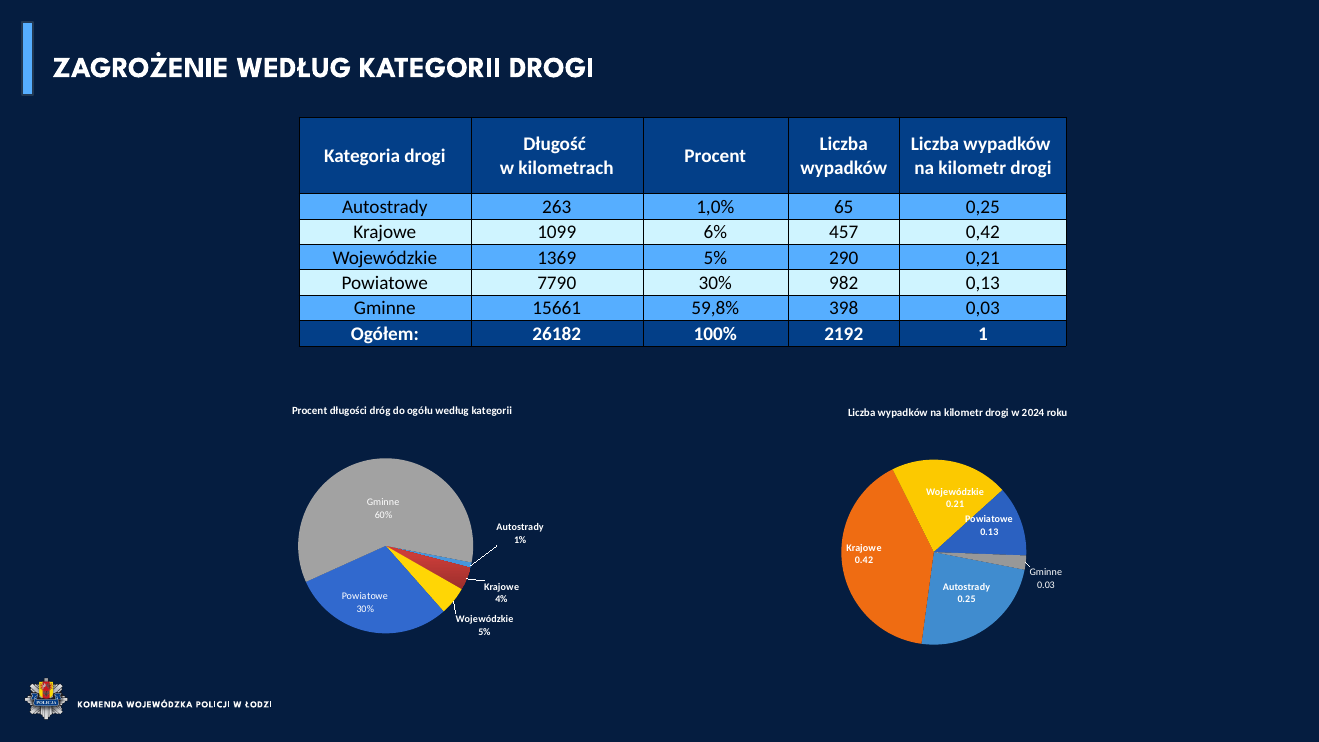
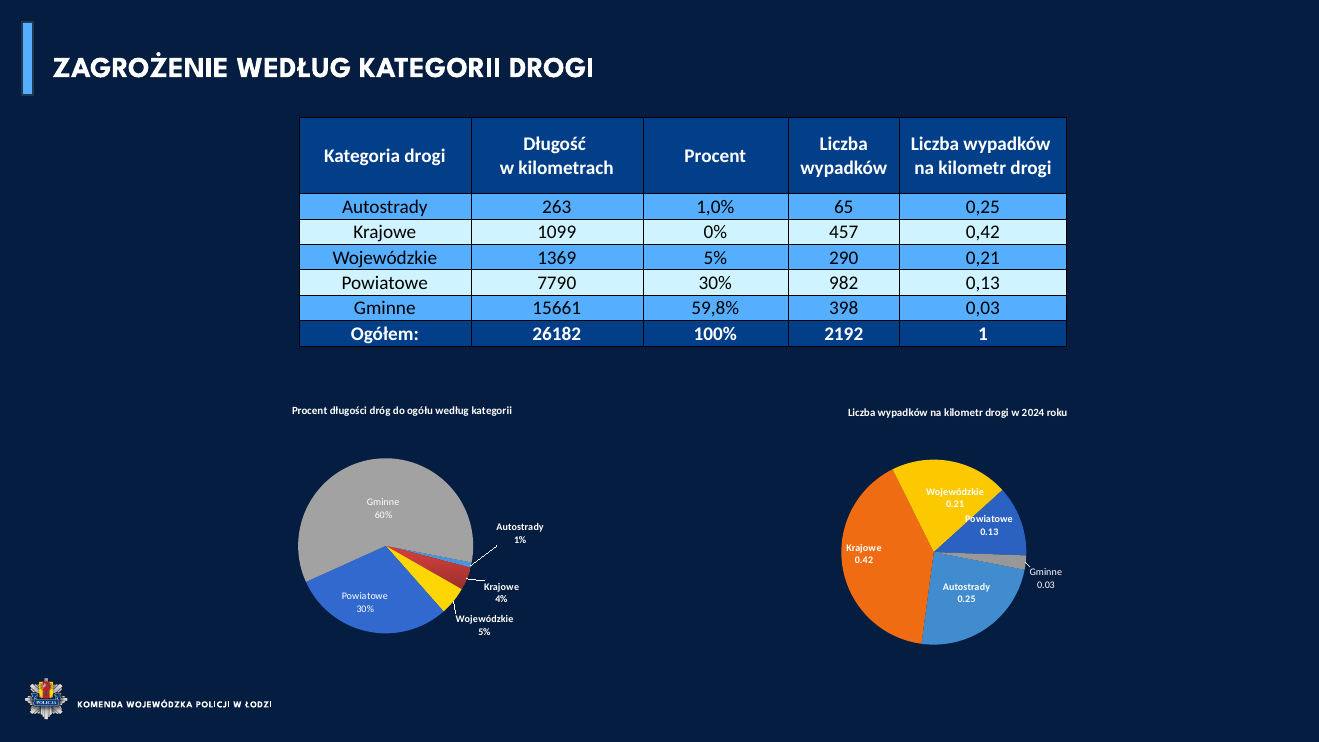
6%: 6% -> 0% (715, 232)
